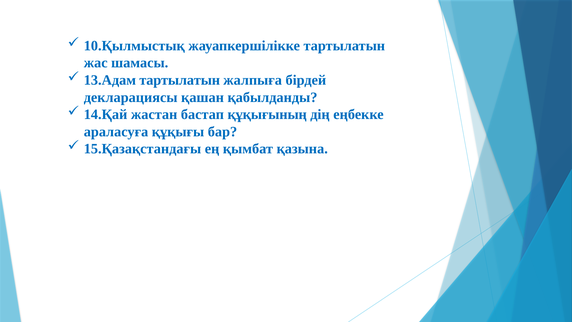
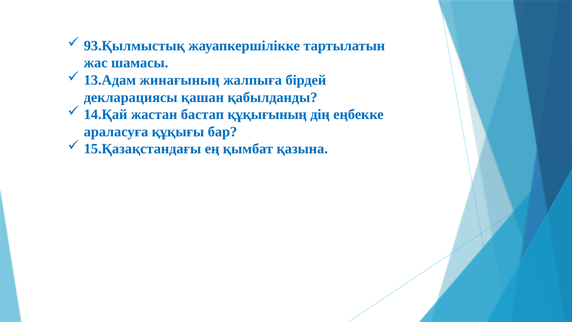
10.Қылмыстық: 10.Қылмыстық -> 93.Қылмыстық (134, 46)
13.Адам тартылатын: тартылатын -> жинағының (180, 80)
